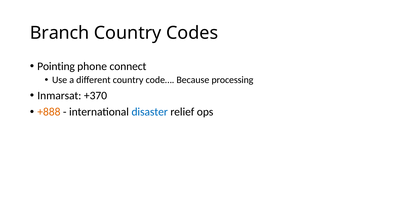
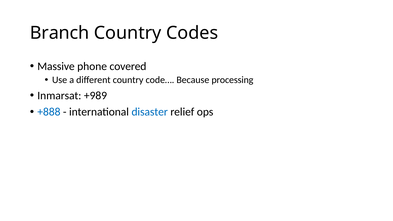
Pointing: Pointing -> Massive (56, 66)
connect: connect -> covered (128, 66)
+370: +370 -> +989 (95, 96)
+888 colour: orange -> blue (49, 112)
